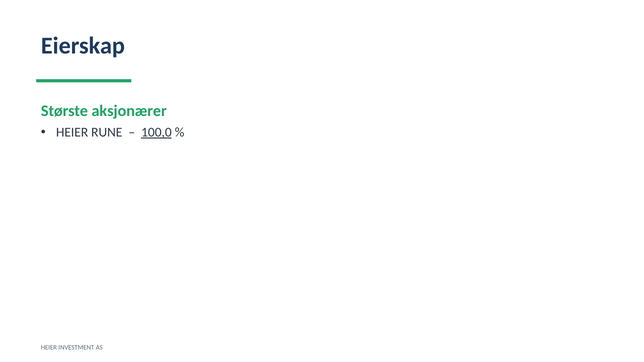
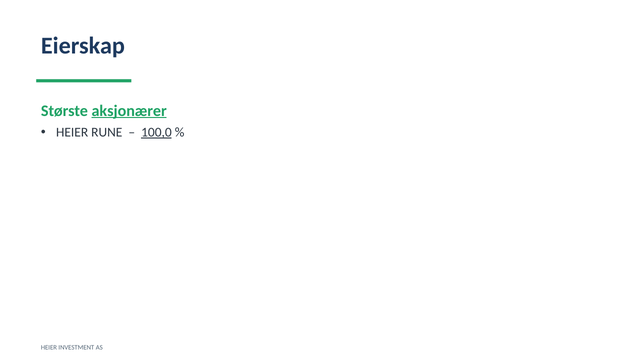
aksjonærer underline: none -> present (129, 111)
